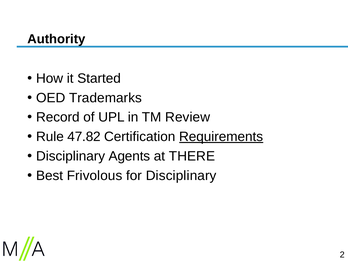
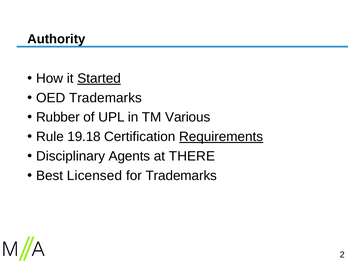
Started underline: none -> present (99, 78)
Record: Record -> Rubber (58, 117)
Review: Review -> Various (188, 117)
47.82: 47.82 -> 19.18 (84, 137)
Frivolous: Frivolous -> Licensed (95, 176)
for Disciplinary: Disciplinary -> Trademarks (181, 176)
